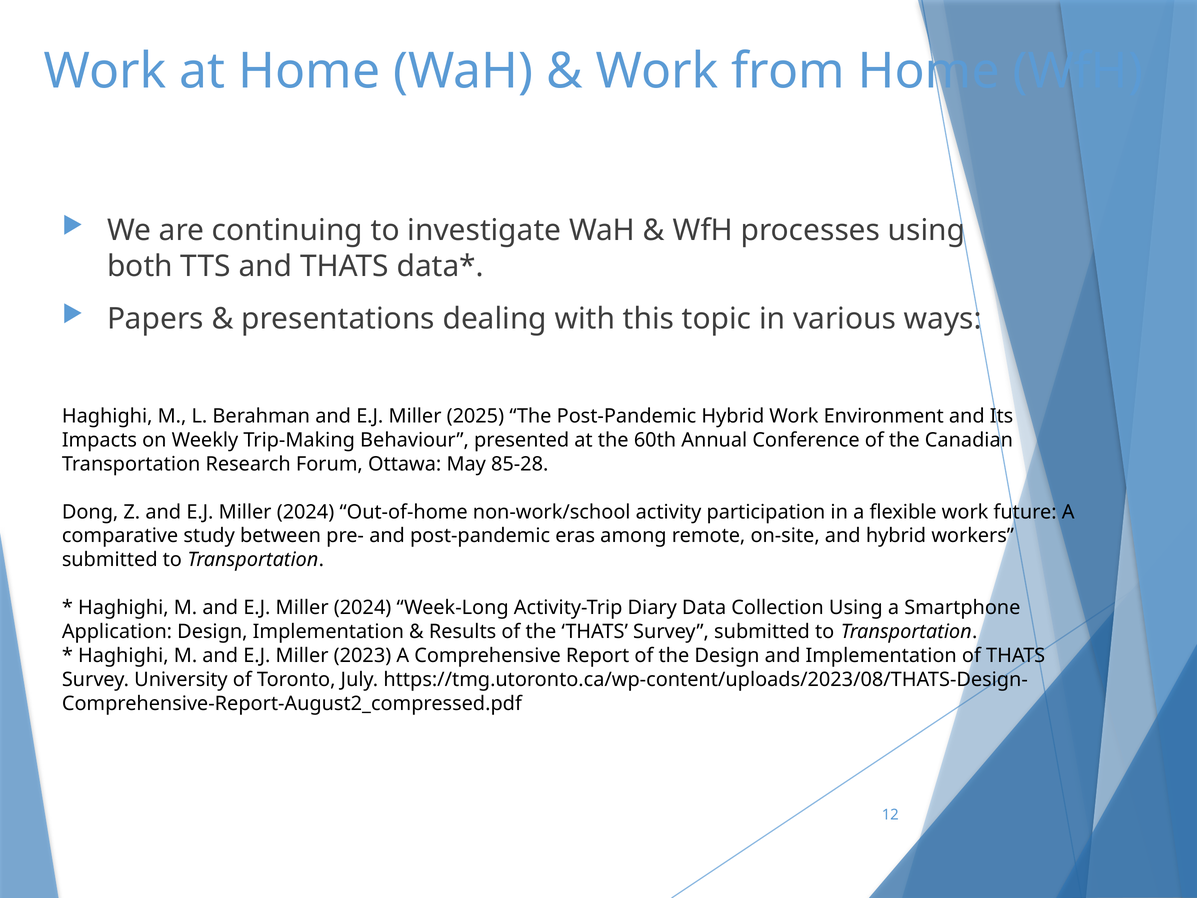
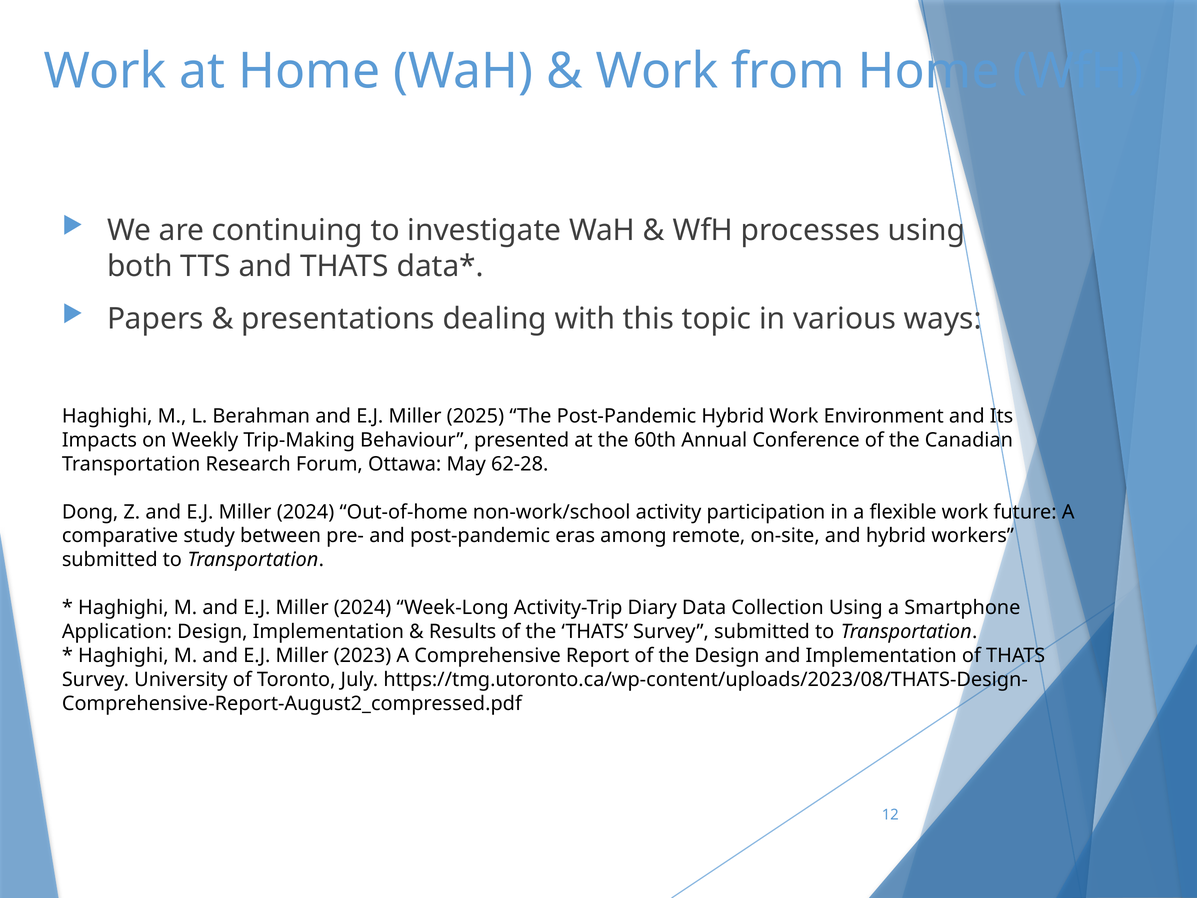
85-28: 85-28 -> 62-28 (520, 464)
